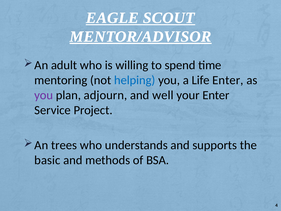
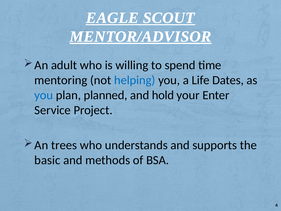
Life Enter: Enter -> Dates (228, 80)
you colour: purple -> blue (44, 95)
adjourn: adjourn -> planned (106, 95)
well: well -> hold (163, 95)
